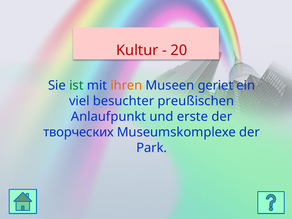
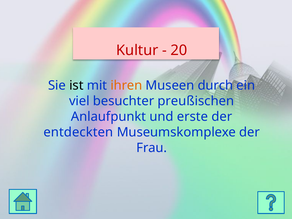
ist colour: green -> black (76, 85)
geriet: geriet -> durch (215, 85)
творческих: творческих -> entdeckten (78, 132)
Park: Park -> Frau (152, 148)
